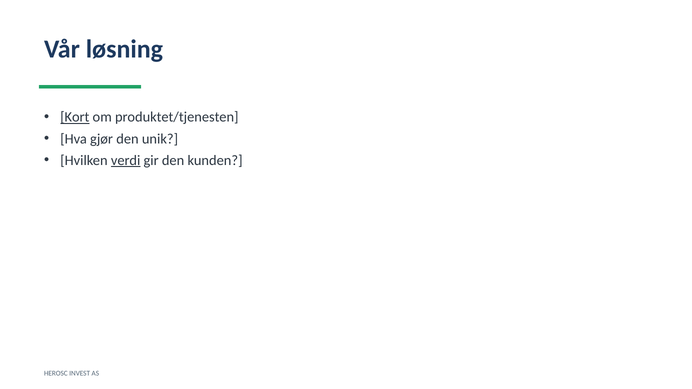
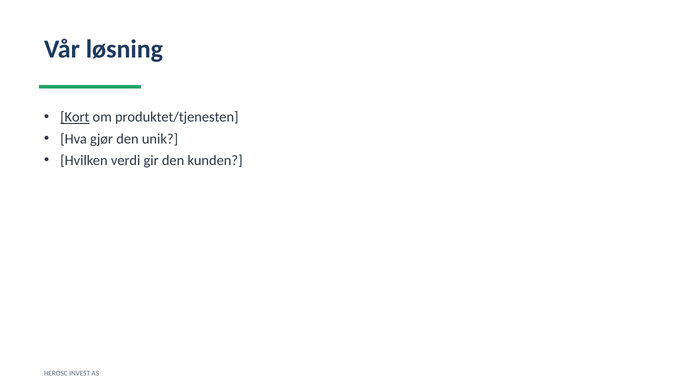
verdi underline: present -> none (126, 160)
